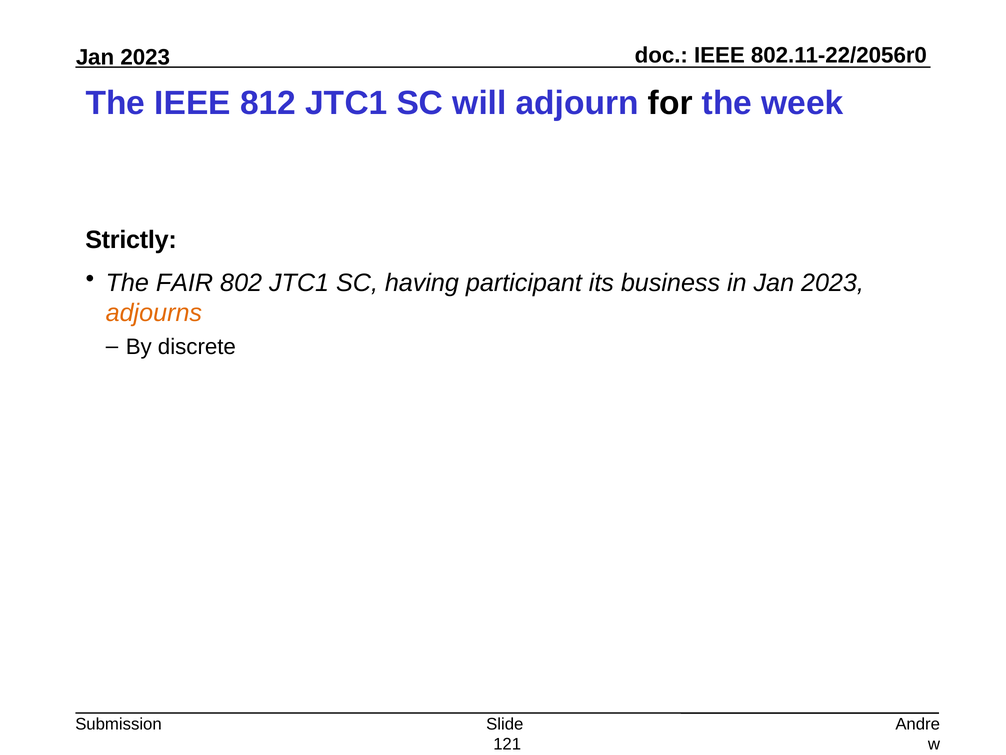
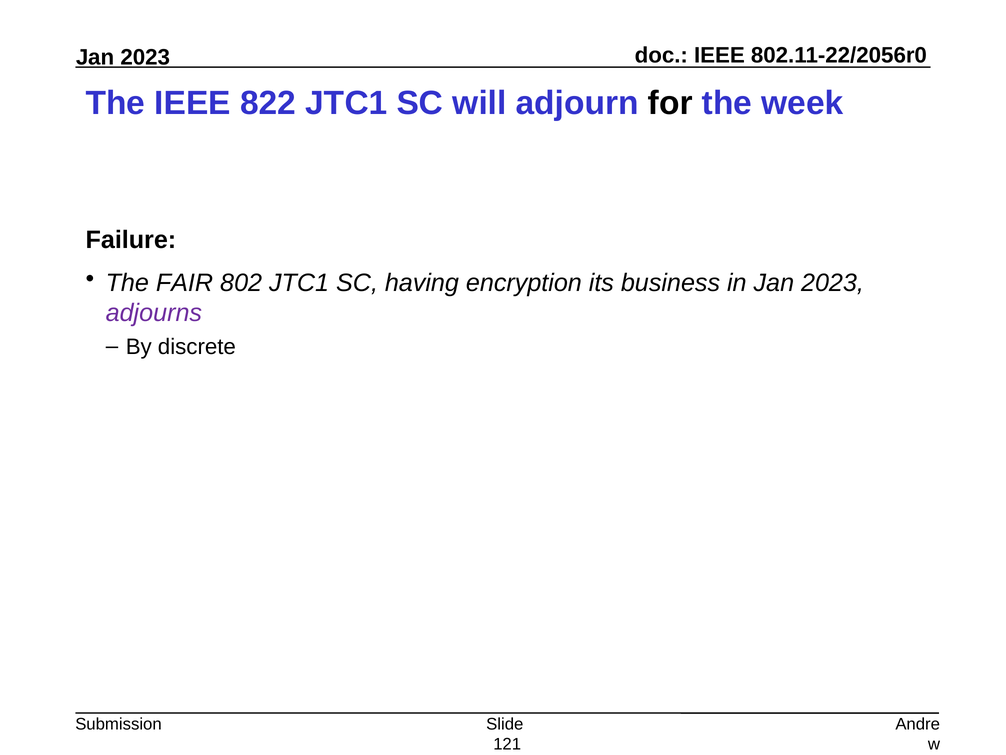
812: 812 -> 822 (268, 103)
Strictly: Strictly -> Failure (131, 240)
participant: participant -> encryption (524, 283)
adjourns colour: orange -> purple (154, 313)
